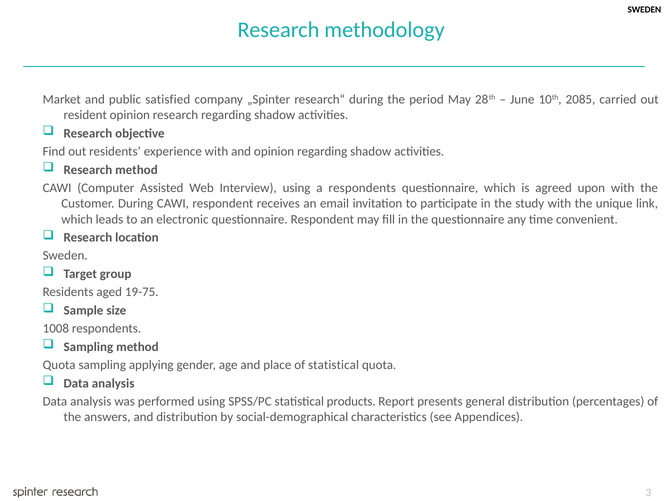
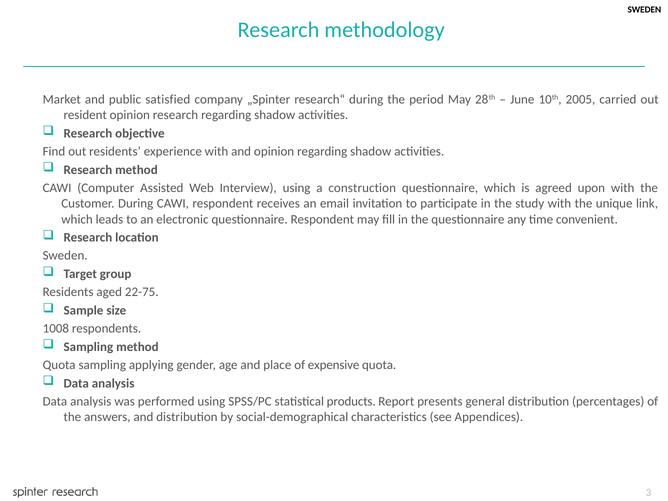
2085: 2085 -> 2005 (581, 99)
a respondents: respondents -> construction (362, 188)
19-75: 19-75 -> 22-75 (142, 292)
of statistical: statistical -> expensive (334, 365)
